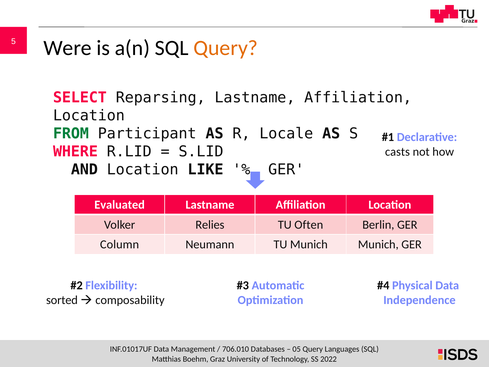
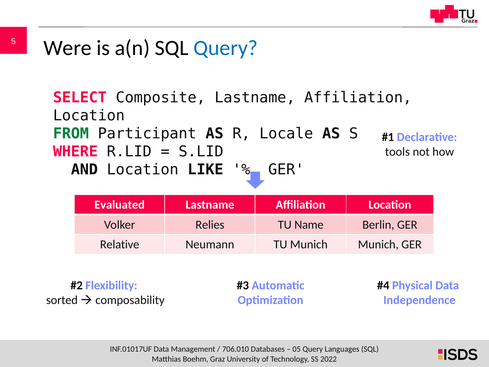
Query colour: orange -> blue (226, 48)
Reparsing: Reparsing -> Composite (161, 98)
casts: casts -> tools (397, 152)
Often: Often -> Name (309, 225)
Column: Column -> Relative (120, 244)
